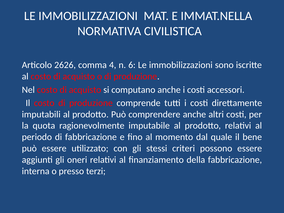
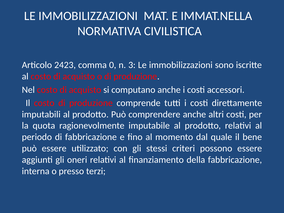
2626: 2626 -> 2423 (65, 65)
4: 4 -> 0 (113, 65)
6: 6 -> 3 (132, 65)
